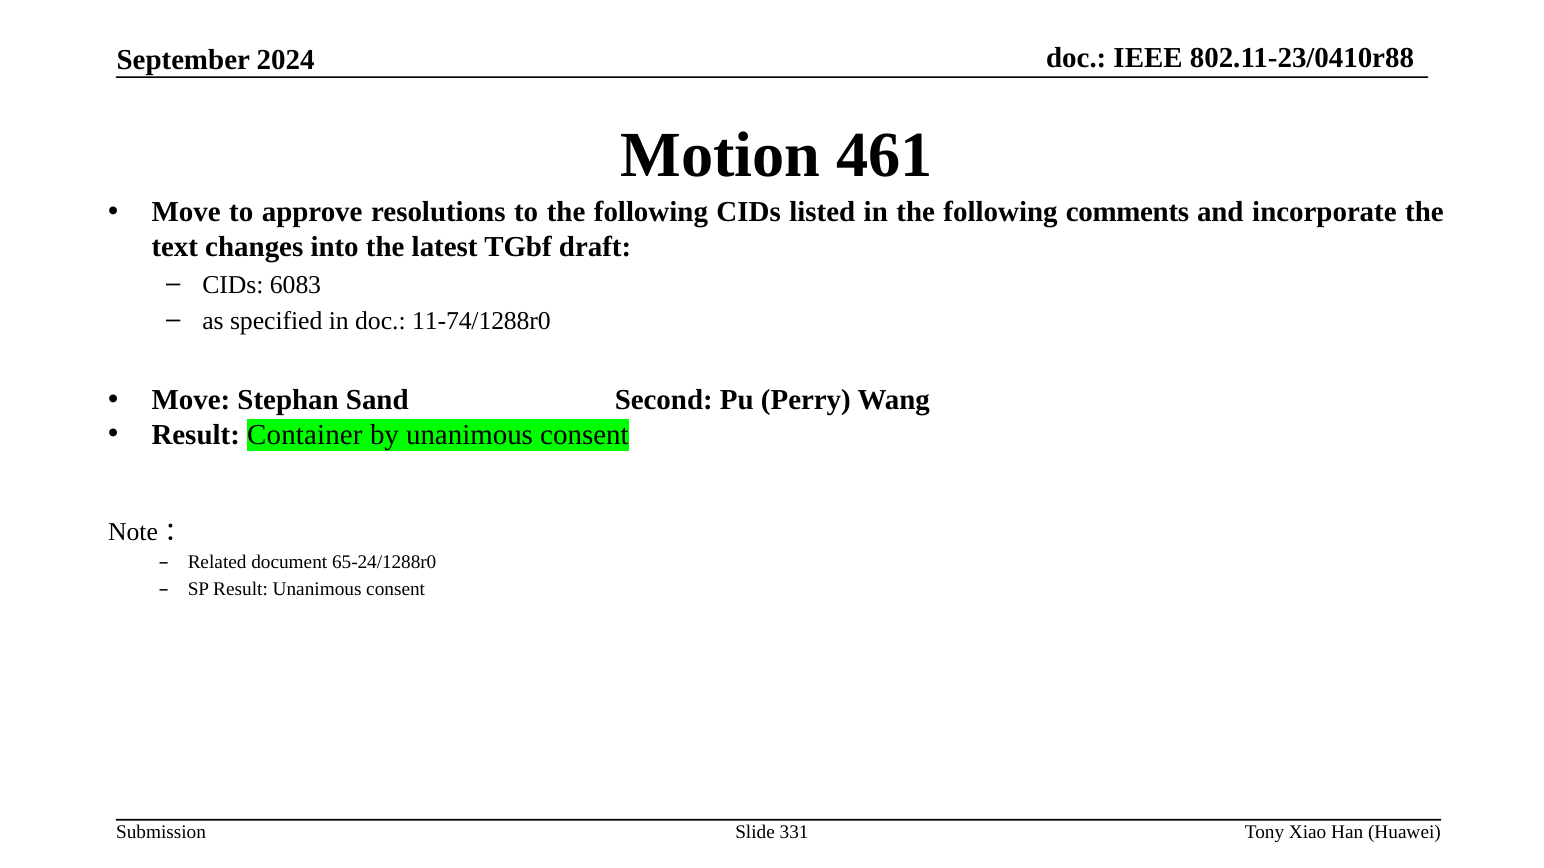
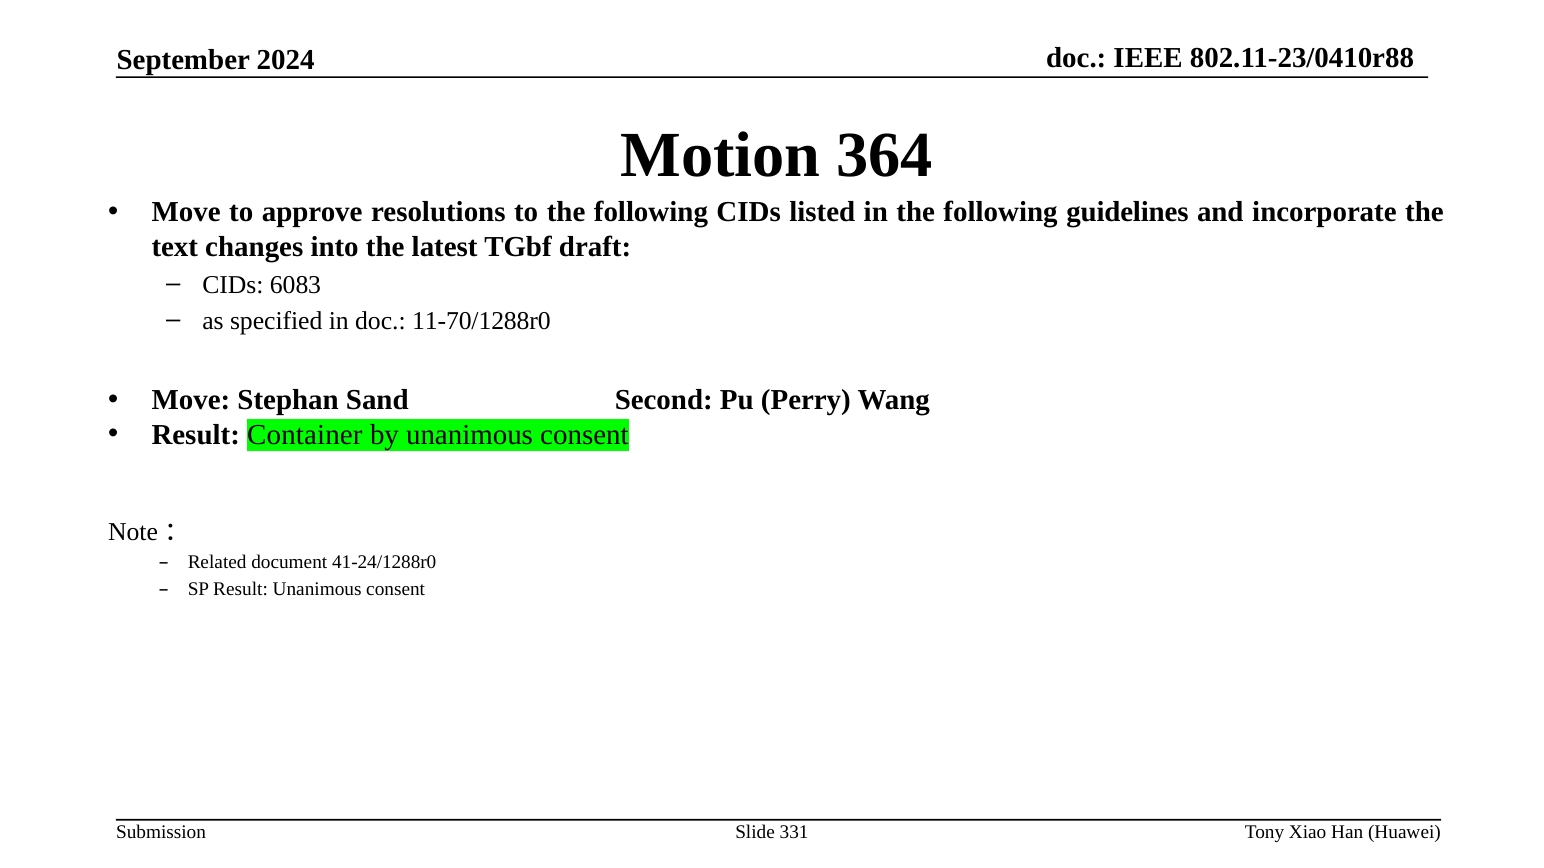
461: 461 -> 364 (885, 155)
comments: comments -> guidelines (1127, 212)
11-74/1288r0: 11-74/1288r0 -> 11-70/1288r0 (481, 321)
65-24/1288r0: 65-24/1288r0 -> 41-24/1288r0 (384, 563)
